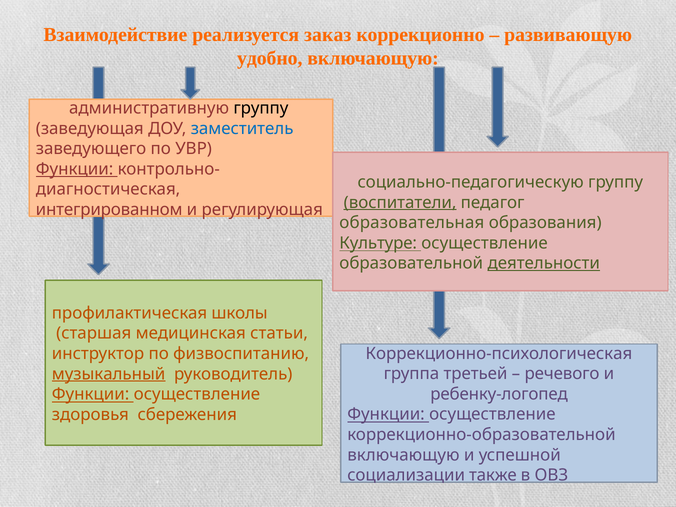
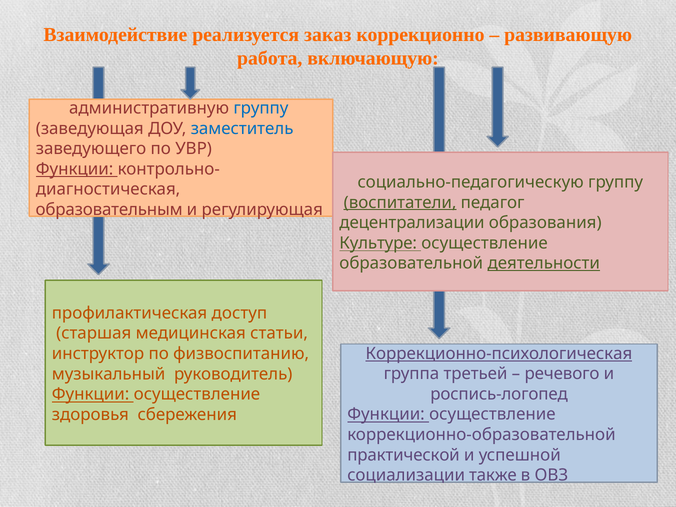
удобно: удобно -> работа (270, 58)
группу colour: black -> blue (261, 108)
интегрированном: интегрированном -> образовательным (109, 210)
образовательная: образовательная -> децентрализации (412, 223)
школы: школы -> доступ (239, 313)
Коррекционно-психологическая underline: none -> present (499, 354)
музыкальный underline: present -> none (109, 374)
ребенку-логопед: ребенку-логопед -> роспись-логопед (499, 394)
включающую: включающую -> практической (403, 455)
